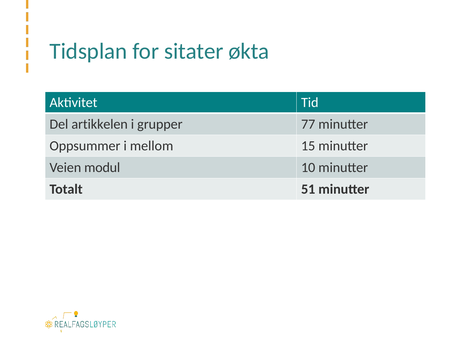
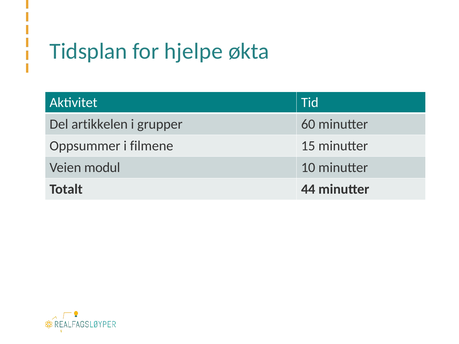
sitater: sitater -> hjelpe (194, 51)
77: 77 -> 60 (308, 124)
mellom: mellom -> filmene (152, 146)
51: 51 -> 44 (308, 189)
